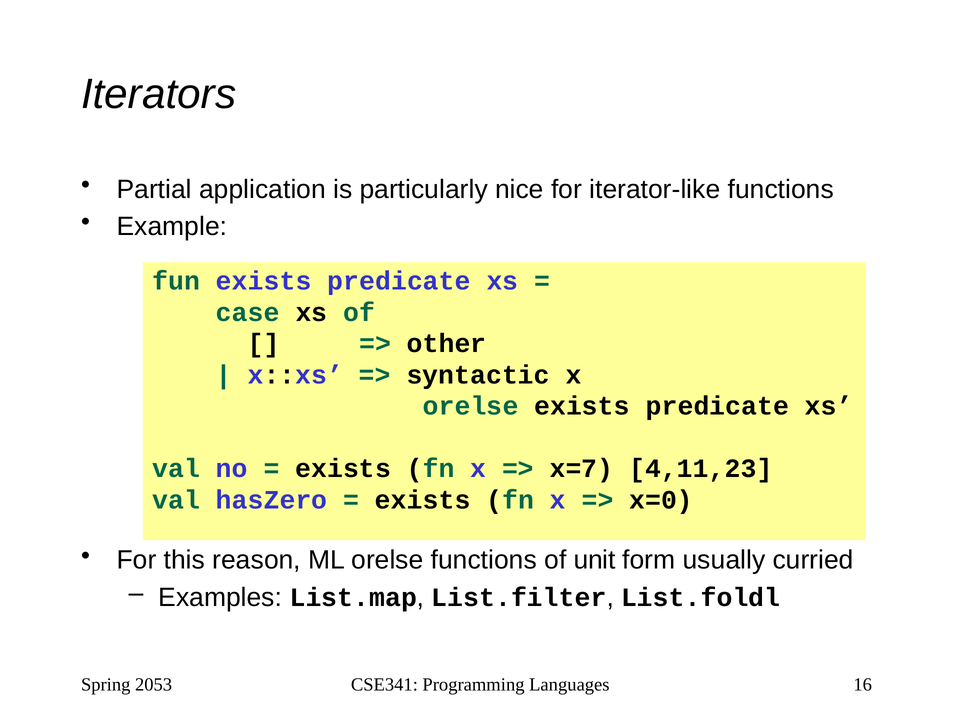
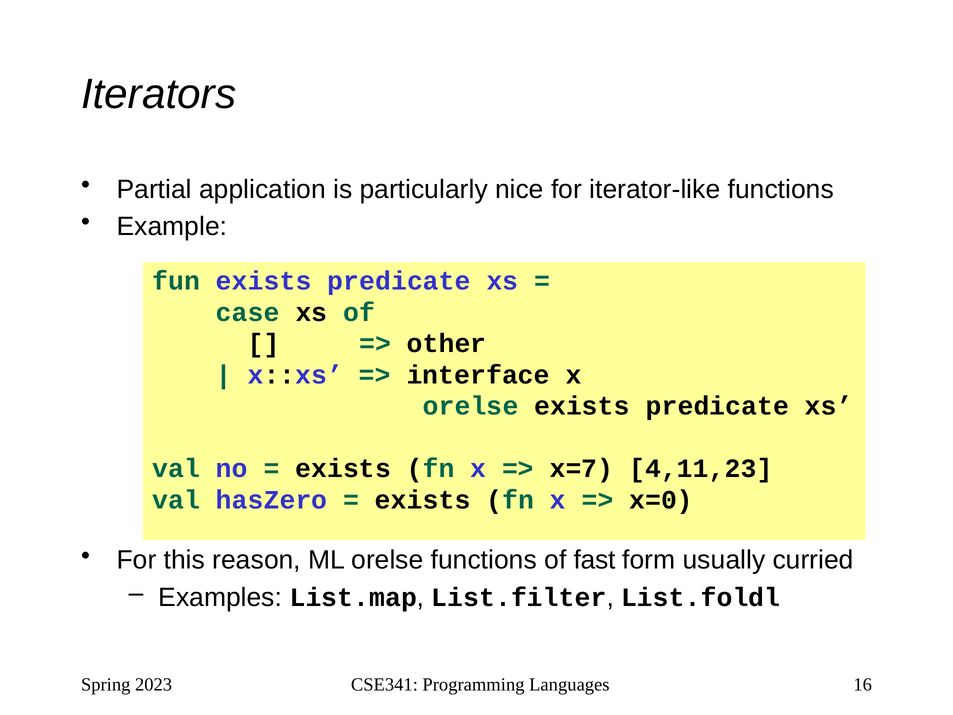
syntactic: syntactic -> interface (478, 375)
unit: unit -> fast (594, 560)
2053: 2053 -> 2023 (154, 684)
